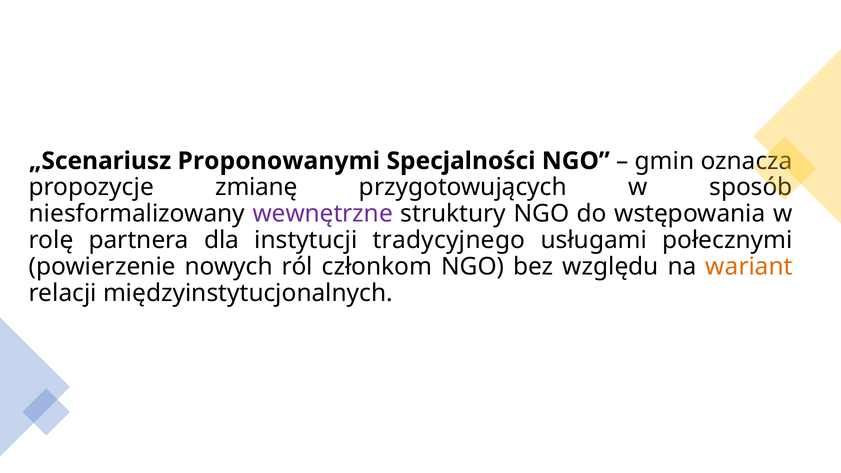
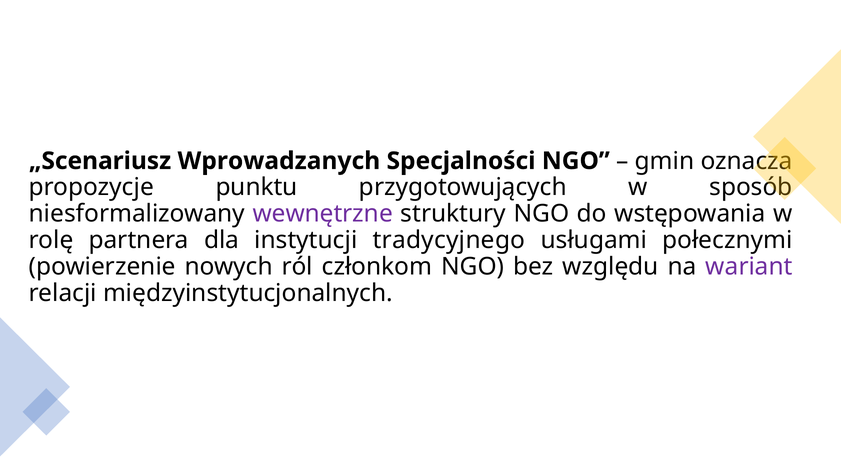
Proponowanymi: Proponowanymi -> Wprowadzanych (279, 161)
zmianę: zmianę -> punktu (256, 187)
wariant colour: orange -> purple (749, 267)
